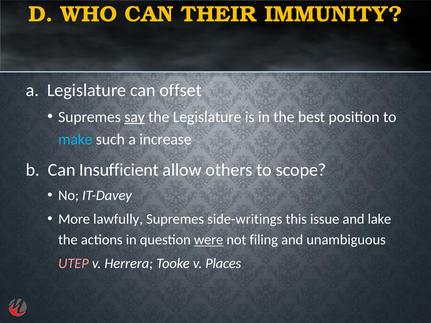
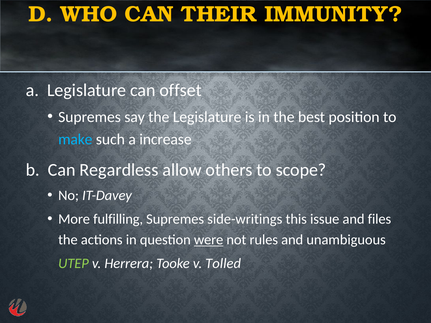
say underline: present -> none (135, 117)
Insufficient: Insufficient -> Regardless (119, 170)
lawfully: lawfully -> fulfilling (118, 219)
lake: lake -> files (379, 219)
filing: filing -> rules (264, 240)
UTEP colour: pink -> light green (73, 264)
Places: Places -> Tolled (223, 264)
